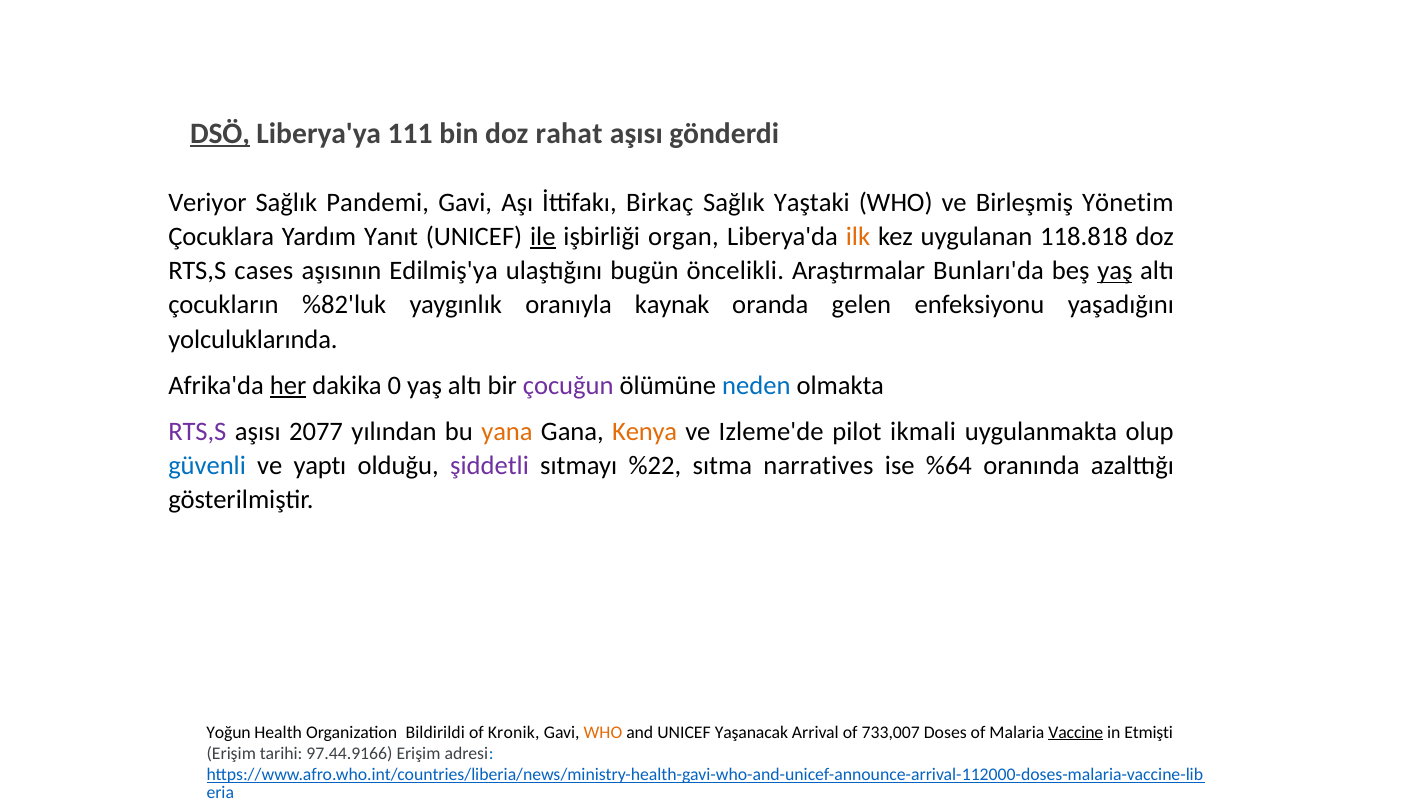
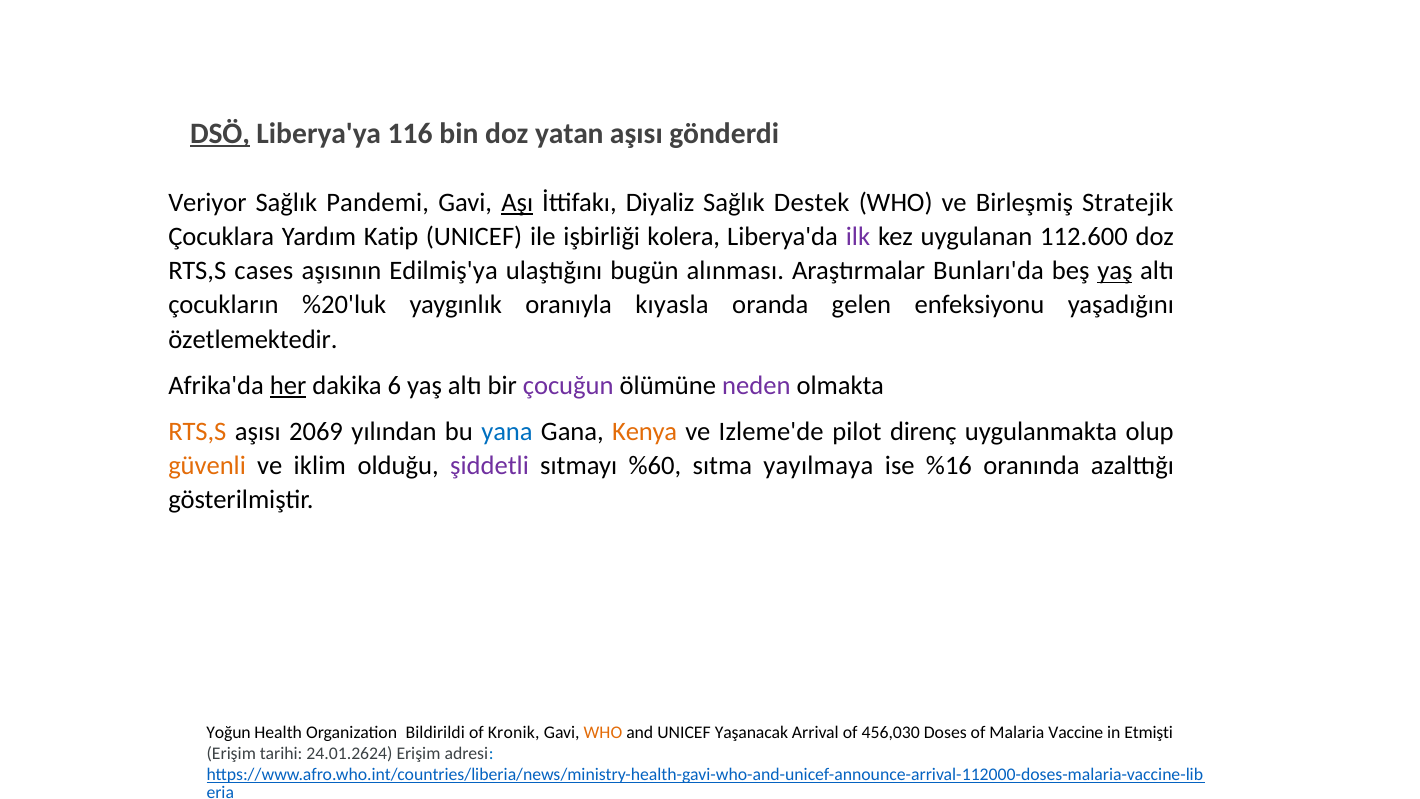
111: 111 -> 116 (410, 134)
rahat: rahat -> yatan (569, 134)
Aşı underline: none -> present (517, 202)
Birkaç: Birkaç -> Diyaliz (660, 202)
Yaştaki: Yaştaki -> Destek (812, 202)
Yönetim: Yönetim -> Stratejik (1128, 202)
Yanıt: Yanıt -> Katip (391, 237)
ile underline: present -> none (543, 237)
organ: organ -> kolera (684, 237)
ilk colour: orange -> purple (858, 237)
118.818: 118.818 -> 112.600 (1084, 237)
öncelikli: öncelikli -> alınması (735, 271)
%82'luk: %82'luk -> %20'luk (344, 305)
kaynak: kaynak -> kıyasla (672, 305)
yolculuklarında: yolculuklarında -> özetlemektedir (253, 339)
0: 0 -> 6 (394, 385)
neden colour: blue -> purple (756, 385)
RTS,S colour: purple -> orange (197, 431)
2077: 2077 -> 2069 (316, 431)
yana colour: orange -> blue (507, 431)
ikmali: ikmali -> direnç (923, 431)
güvenli colour: blue -> orange (207, 465)
yaptı: yaptı -> iklim (320, 465)
%22: %22 -> %60 (655, 465)
narratives: narratives -> yayılmaya (818, 465)
%64: %64 -> %16 (949, 465)
733,007: 733,007 -> 456,030 (891, 732)
Vaccine underline: present -> none (1076, 732)
97.44.9166: 97.44.9166 -> 24.01.2624 (349, 753)
